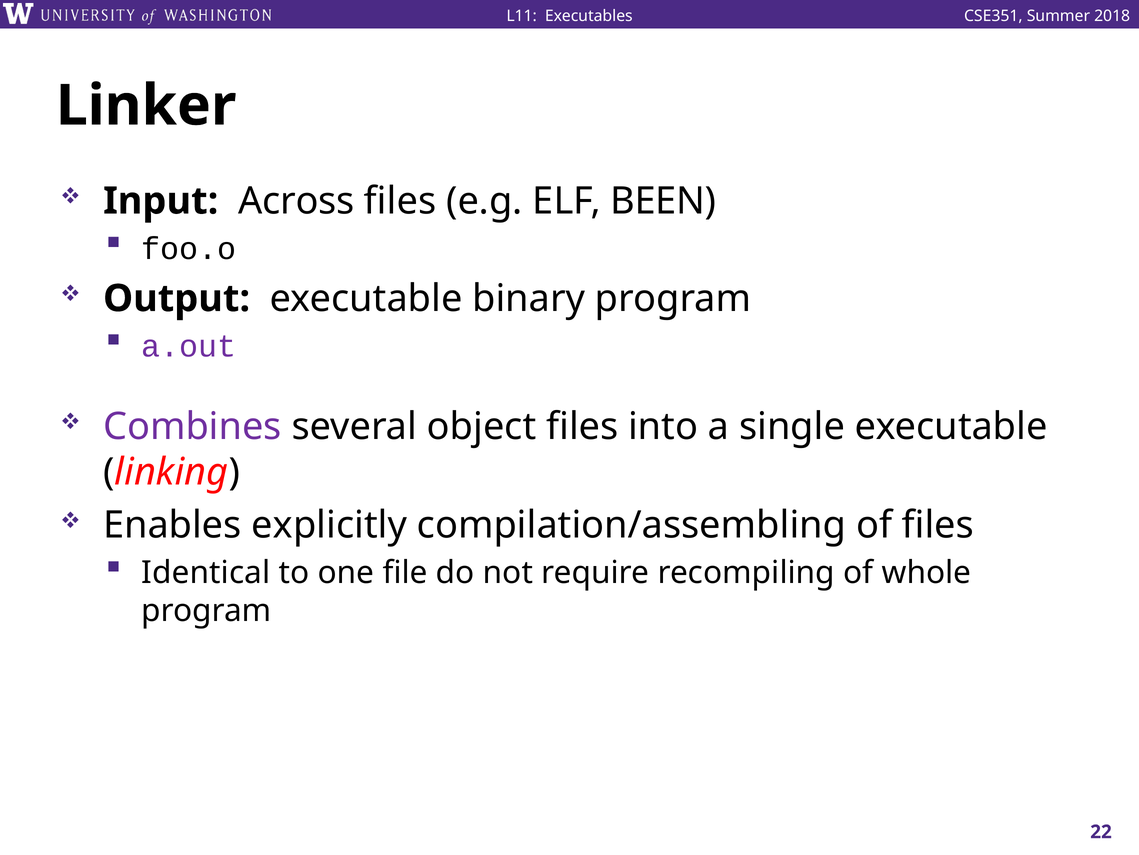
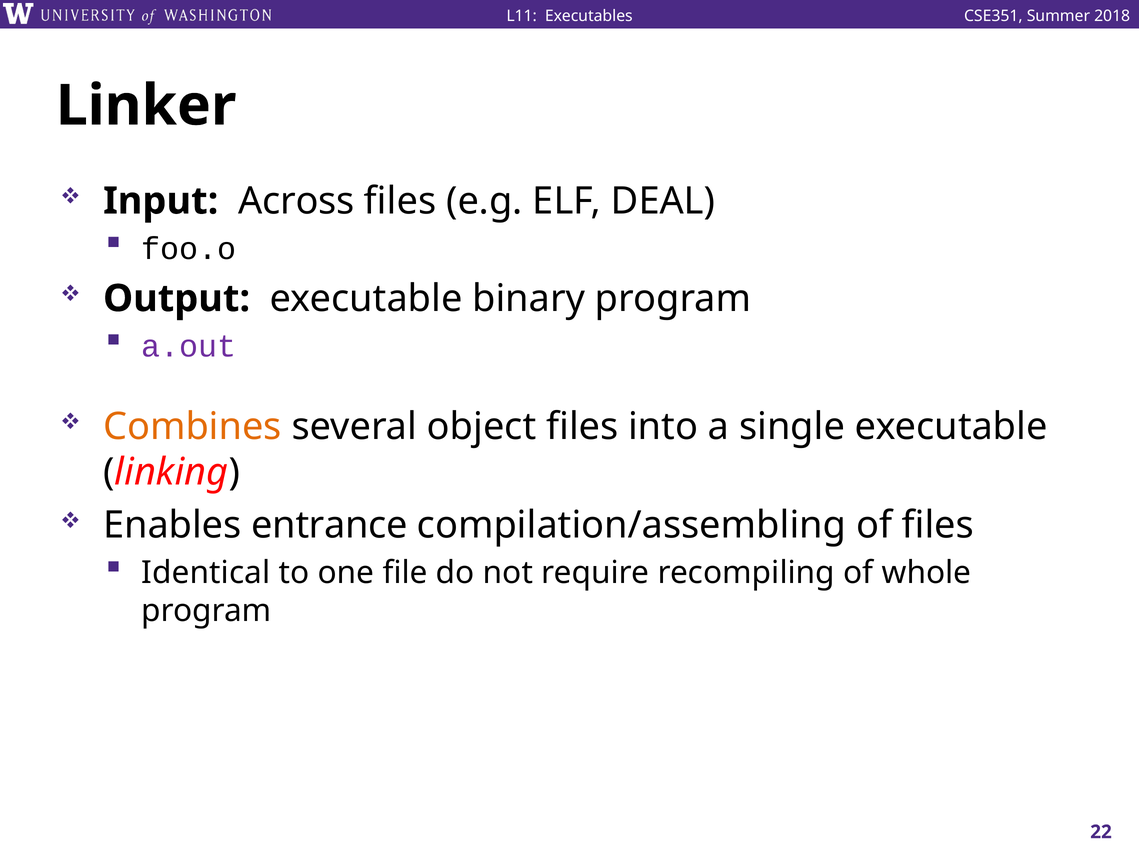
BEEN: BEEN -> DEAL (663, 201)
Combines colour: purple -> orange (192, 426)
explicitly: explicitly -> entrance (329, 525)
